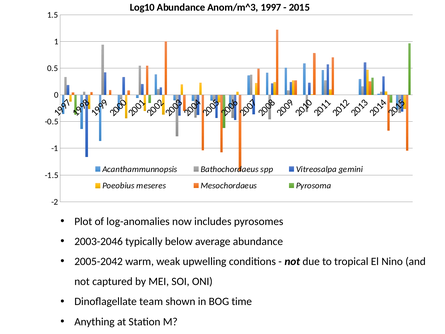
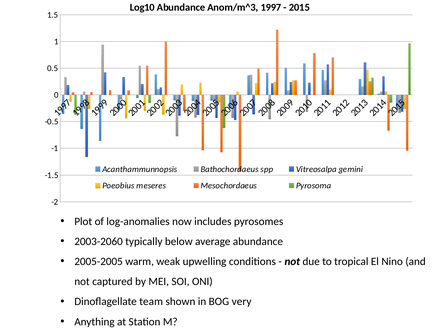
2003-2046: 2003-2046 -> 2003-2060 (99, 241)
2005-2042: 2005-2042 -> 2005-2005 (99, 261)
time: time -> very (242, 301)
